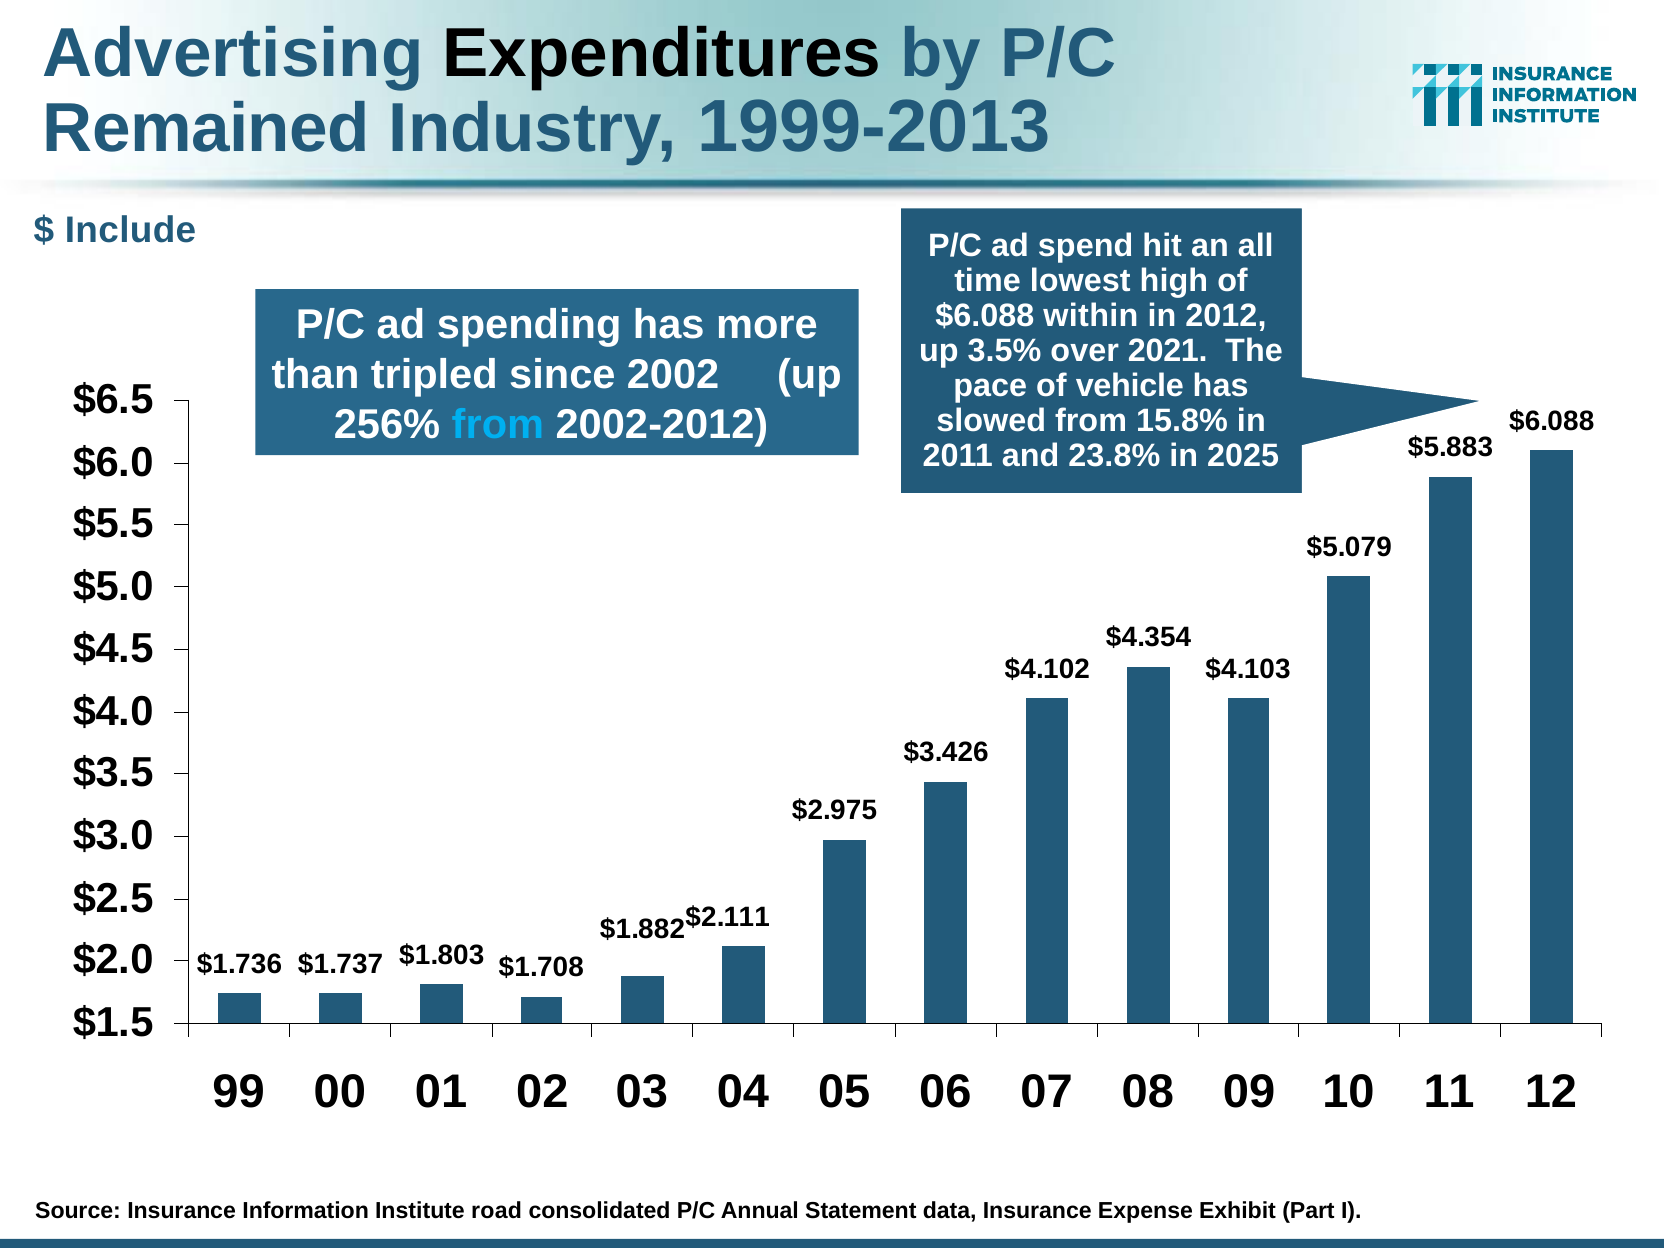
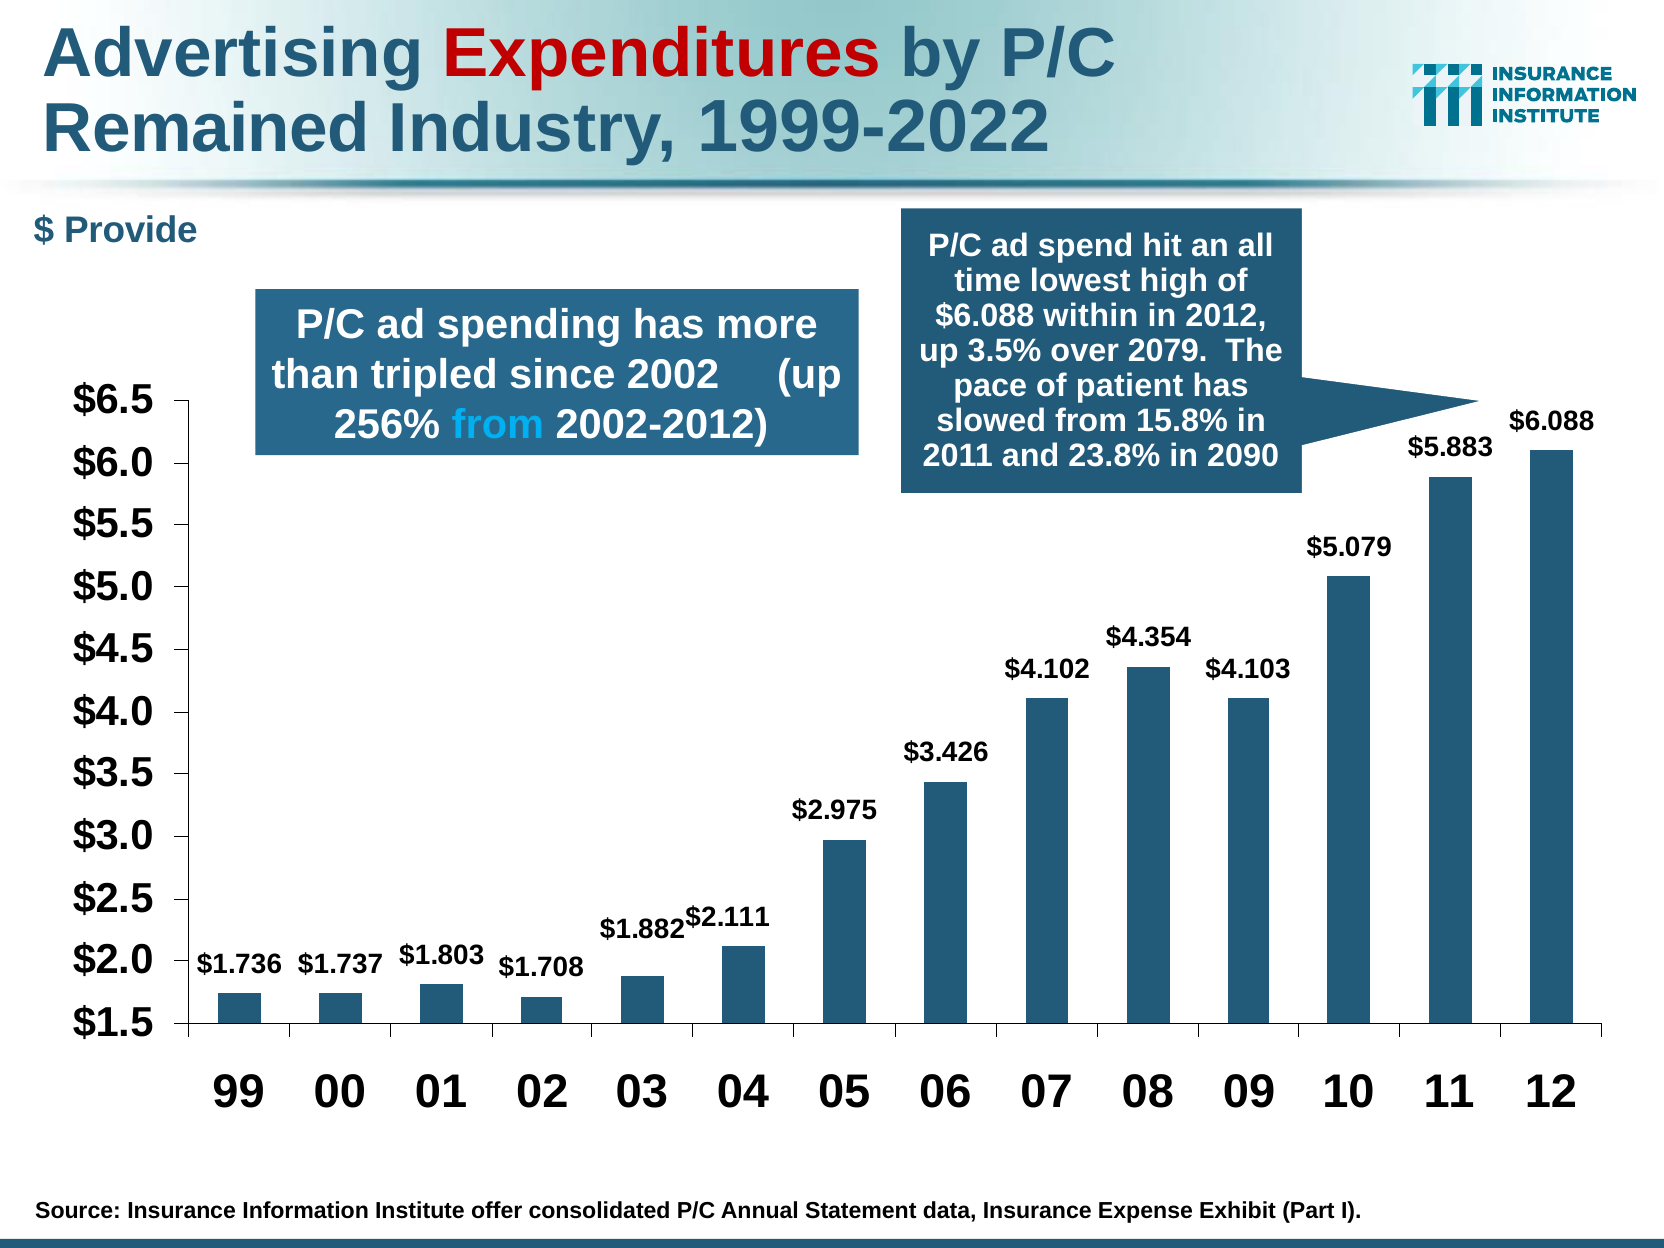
Expenditures colour: black -> red (662, 54)
1999-2013: 1999-2013 -> 1999-2022 (874, 127)
Include: Include -> Provide (131, 230)
2021: 2021 -> 2079 (1168, 350)
vehicle: vehicle -> patient (1130, 385)
2025: 2025 -> 2090 (1243, 455)
road: road -> offer (497, 1211)
